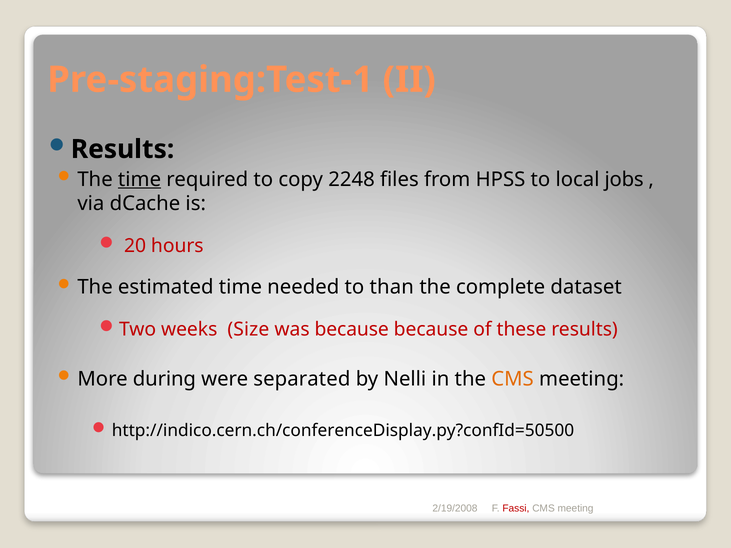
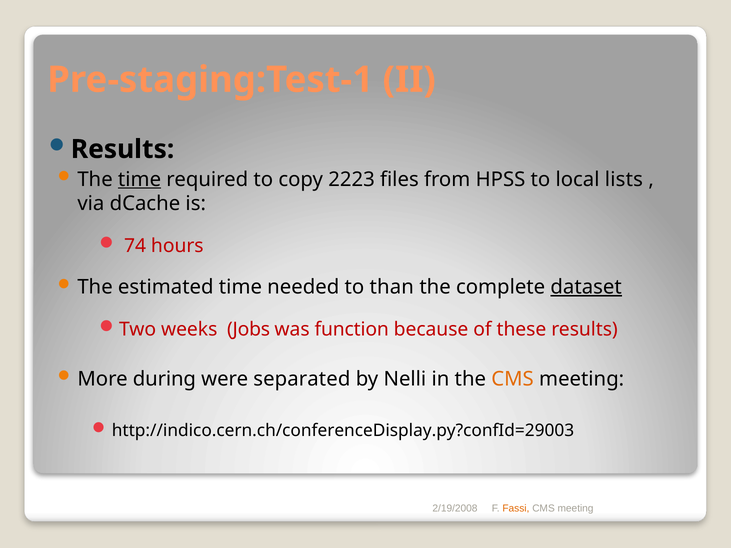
2248: 2248 -> 2223 (352, 179)
jobs: jobs -> lists (624, 179)
20: 20 -> 74 (135, 246)
dataset underline: none -> present (586, 287)
Size: Size -> Jobs (249, 330)
was because: because -> function (352, 330)
http://indico.cern.ch/conferenceDisplay.py?confId=50500: http://indico.cern.ch/conferenceDisplay.py?confId=50500 -> http://indico.cern.ch/conferenceDisplay.py?confId=29003 (343, 431)
Fassi colour: red -> orange (516, 509)
